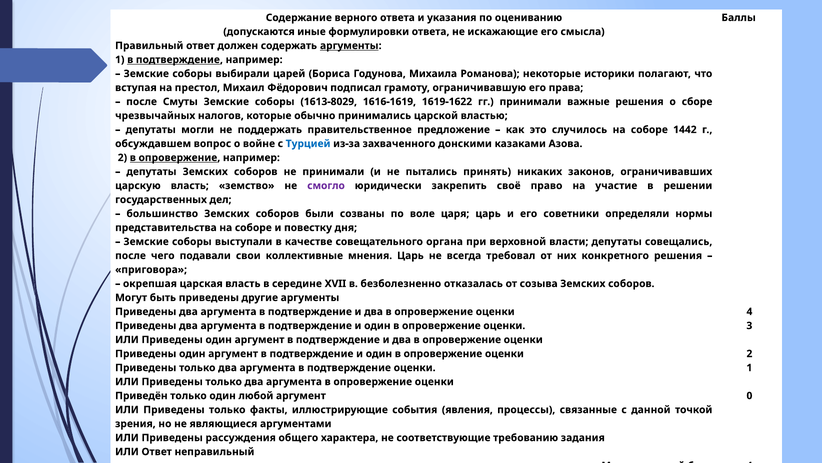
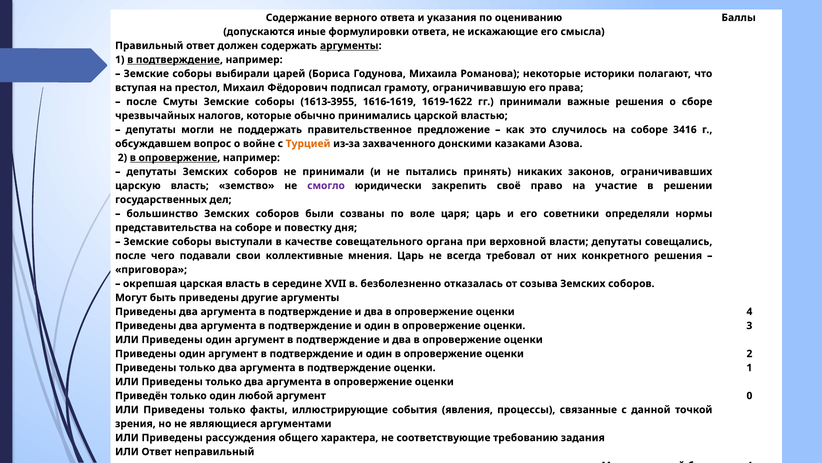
1613-8029: 1613-8029 -> 1613-3955 (329, 102)
1442: 1442 -> 3416 (685, 129)
Турцией colour: blue -> orange (308, 143)
